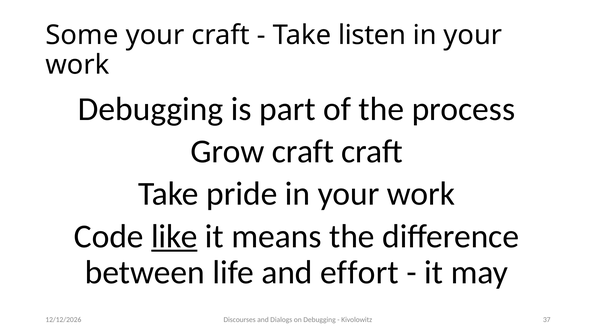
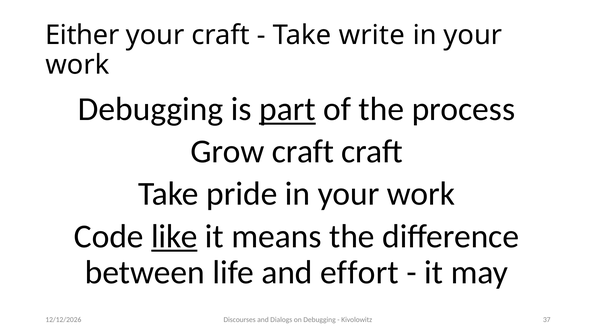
Some: Some -> Either (82, 35)
listen: listen -> write (372, 35)
part underline: none -> present (287, 109)
